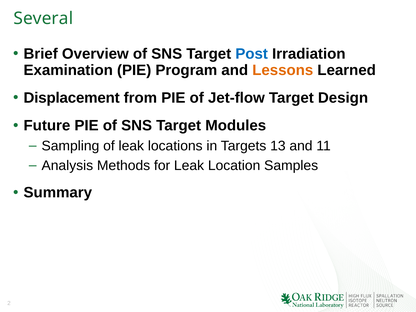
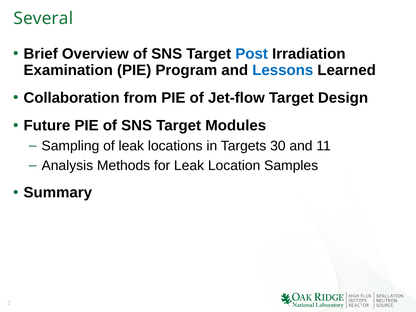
Lessons colour: orange -> blue (283, 70)
Displacement: Displacement -> Collaboration (72, 98)
13: 13 -> 30 (278, 146)
